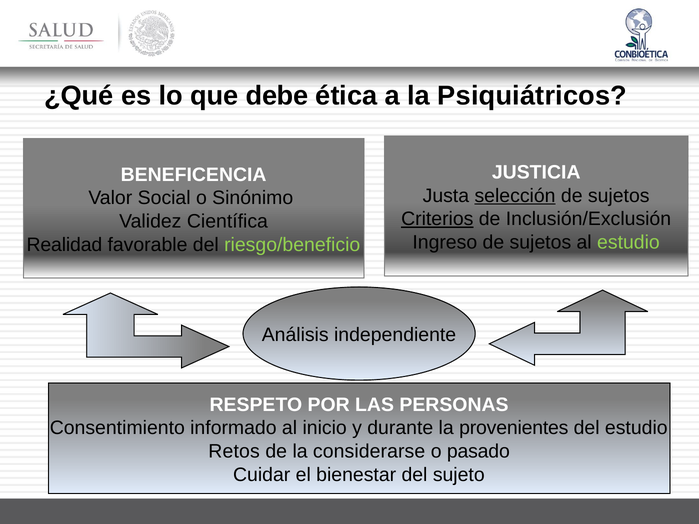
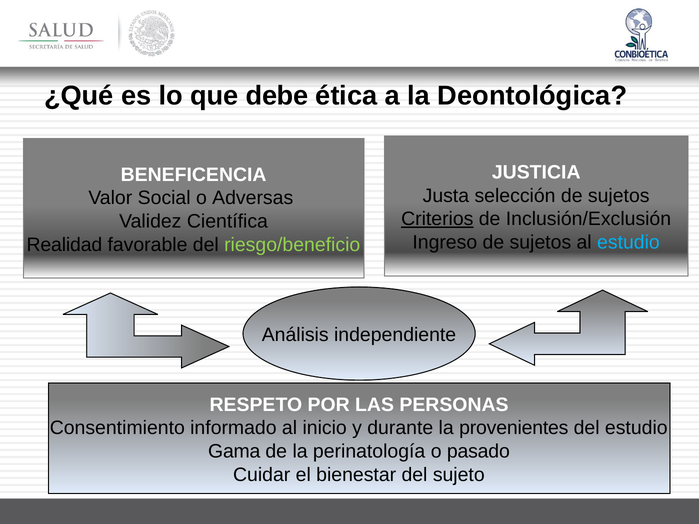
Psiquiátricos: Psiquiátricos -> Deontológica (532, 96)
selección underline: present -> none (515, 196)
Sinónimo: Sinónimo -> Adversas (253, 198)
estudio colour: light green -> light blue (628, 242)
Retos: Retos -> Gama (234, 452)
considerarse: considerarse -> perinatología (369, 452)
